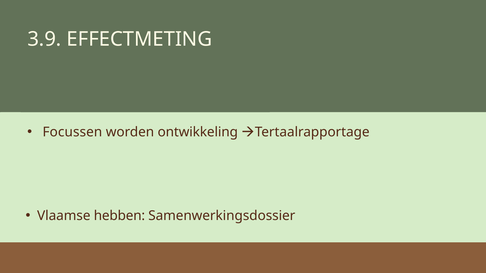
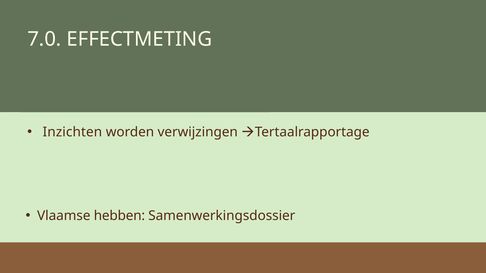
3.9: 3.9 -> 7.0 (44, 39)
Focussen: Focussen -> Inzichten (72, 132)
ontwikkeling: ontwikkeling -> verwijzingen (198, 132)
